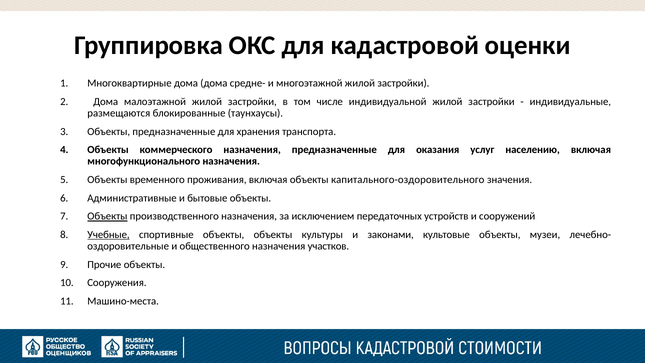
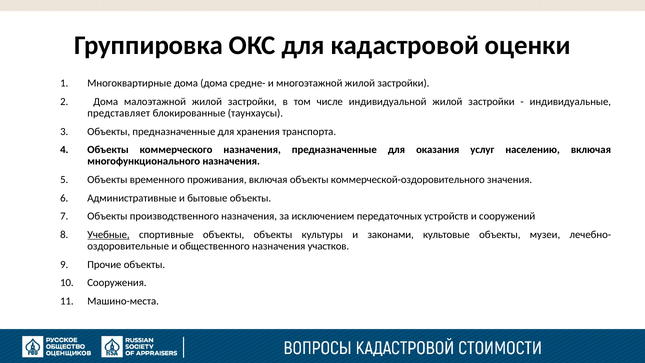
размещаются: размещаются -> представляет (119, 113)
капитального-оздоровительного: капитального-оздоровительного -> коммерческой-оздоровительного (408, 180)
Объекты underline: present -> none (107, 216)
